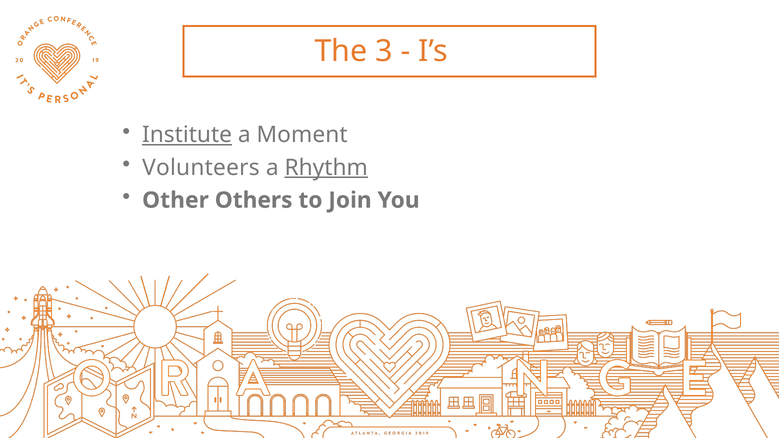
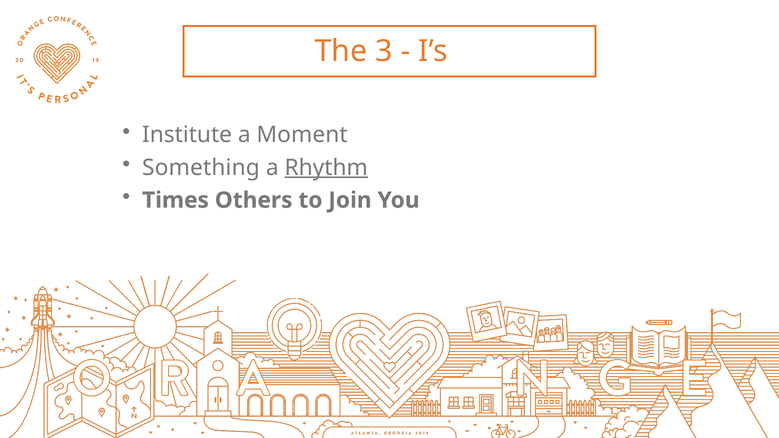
Institute underline: present -> none (187, 135)
Volunteers: Volunteers -> Something (201, 168)
Other: Other -> Times (176, 200)
